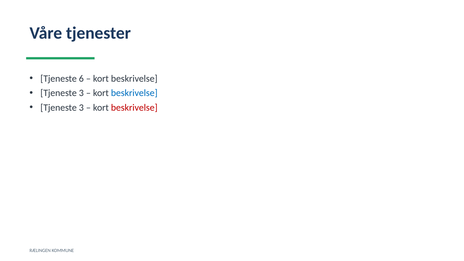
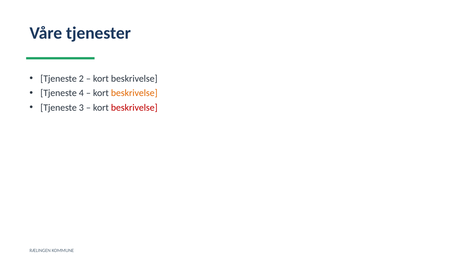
6: 6 -> 2 (81, 79)
3: 3 -> 4 (81, 93)
beskrivelse colour: blue -> orange (134, 93)
